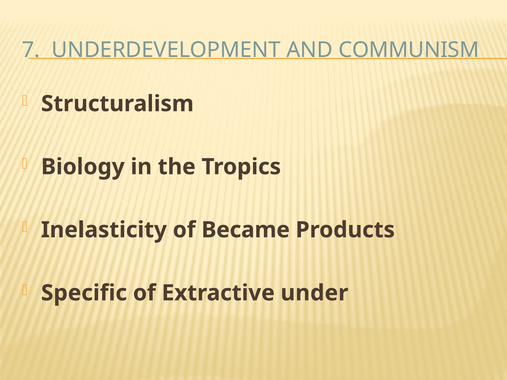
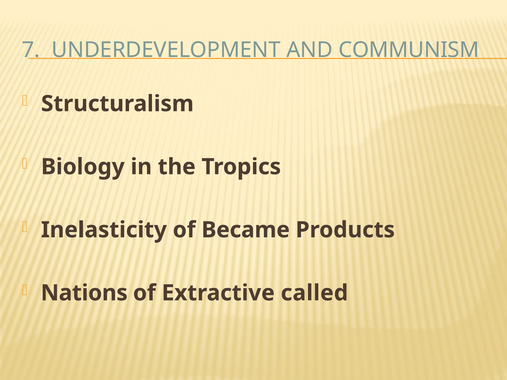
Specific: Specific -> Nations (84, 293)
under: under -> called (314, 293)
